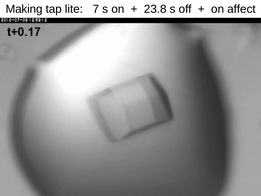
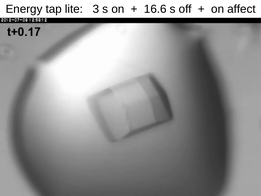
Making: Making -> Energy (24, 9)
7: 7 -> 3 (96, 9)
23.8: 23.8 -> 16.6 (155, 9)
